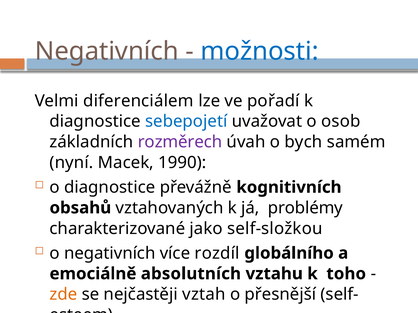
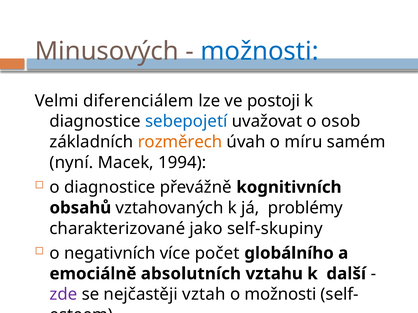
Negativních: Negativních -> Minusových (107, 51)
pořadí: pořadí -> postoji (274, 101)
rozměrech colour: purple -> orange (180, 142)
bych: bych -> míru (303, 142)
1990: 1990 -> 1994 (182, 163)
self-složkou: self-složkou -> self-skupiny (275, 229)
rozdíl: rozdíl -> počet (217, 253)
toho: toho -> další (346, 274)
zde colour: orange -> purple (63, 295)
o přesnější: přesnější -> možnosti (280, 295)
